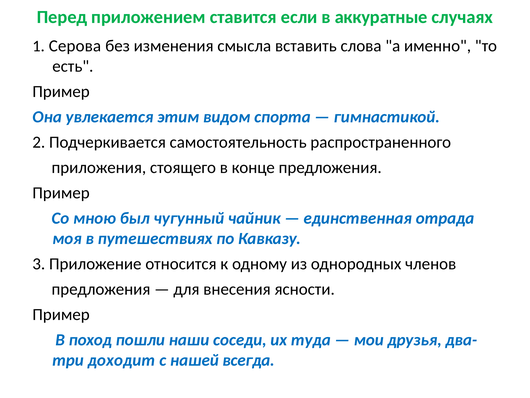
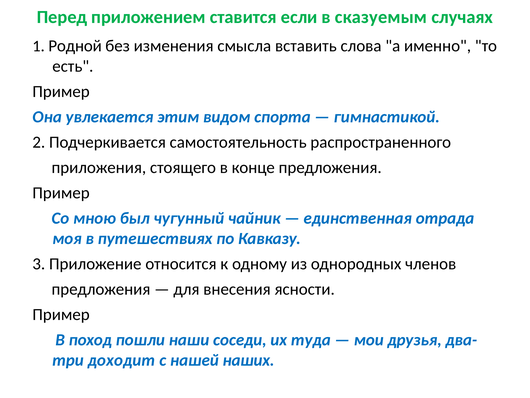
аккуратные: аккуратные -> сказуемым (381, 17)
Серова: Серова -> Родной (75, 46)
всегда: всегда -> наших (248, 360)
